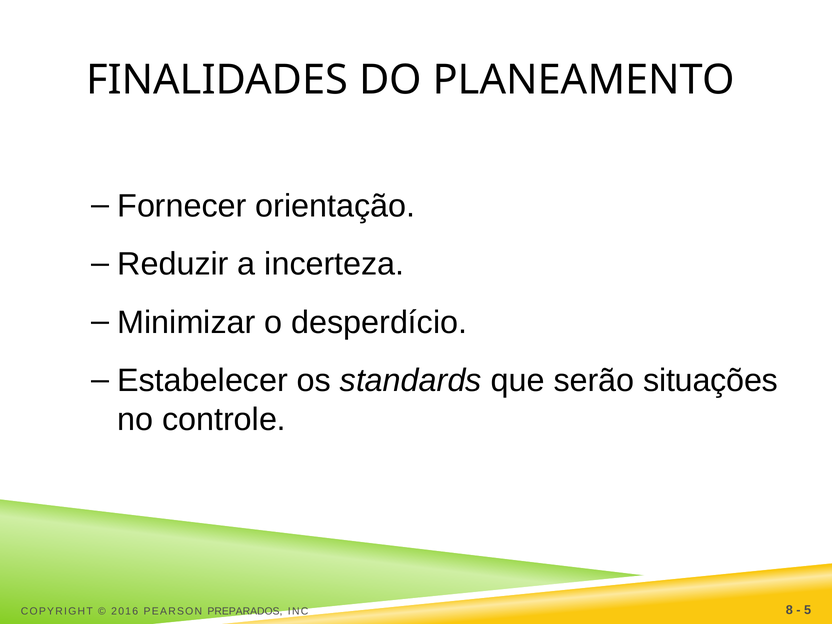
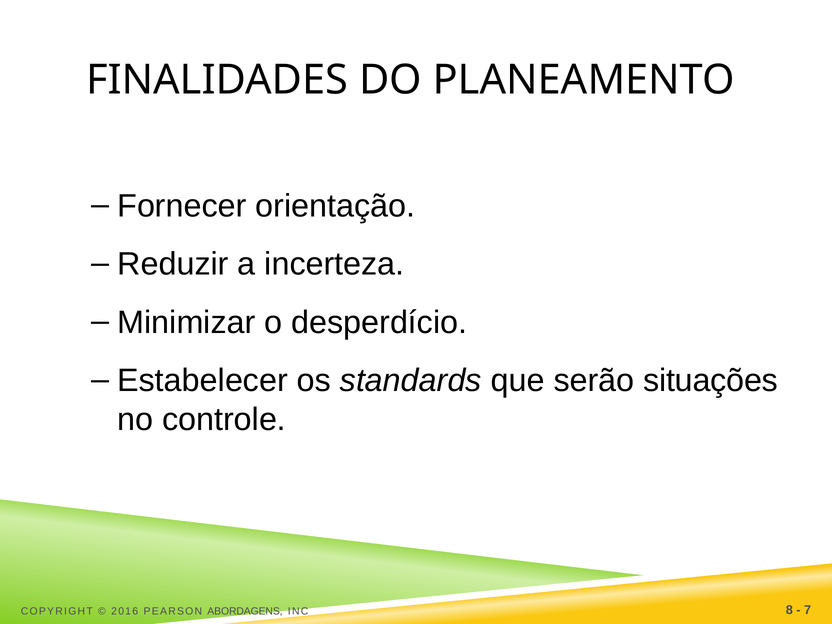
5: 5 -> 7 (808, 610)
PREPARADOS: PREPARADOS -> ABORDAGENS (245, 611)
